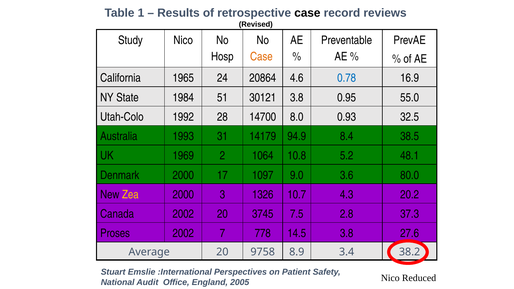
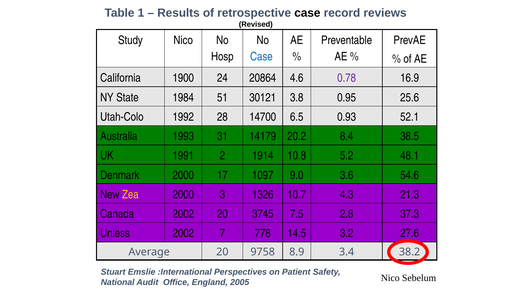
Case colour: orange -> blue (261, 56)
1965: 1965 -> 1900 (183, 78)
0.78 colour: blue -> purple (347, 78)
55.0: 55.0 -> 25.6 (410, 98)
8.0: 8.0 -> 6.5 (297, 117)
32.5: 32.5 -> 52.1 (410, 117)
94.9: 94.9 -> 20.2 (297, 136)
1969: 1969 -> 1991 (183, 156)
1064: 1064 -> 1914 (263, 156)
80.0: 80.0 -> 54.6 (410, 175)
20.2: 20.2 -> 21.3 (410, 195)
Proses: Proses -> Unless (115, 233)
14.5 3.8: 3.8 -> 3.2 (347, 233)
Reduced: Reduced -> Sebelum (419, 278)
